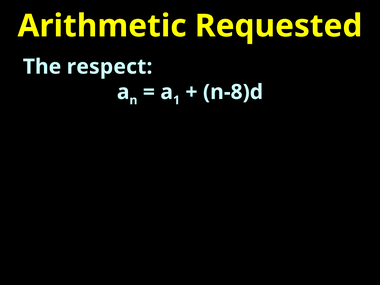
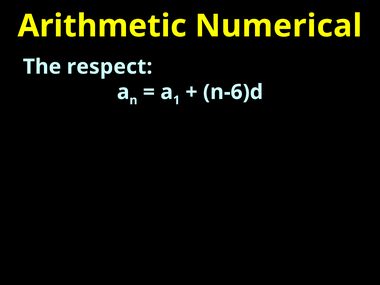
Requested: Requested -> Numerical (278, 26)
n-8)d: n-8)d -> n-6)d (233, 92)
